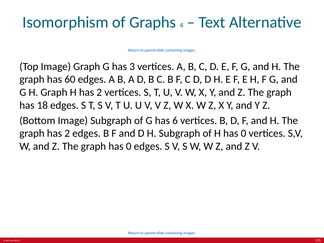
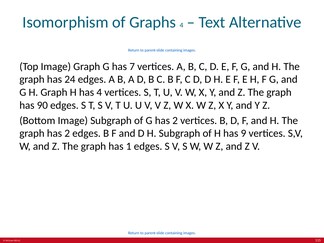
3: 3 -> 7 (132, 66)
60: 60 -> 24 (70, 79)
H has 2: 2 -> 4 (99, 92)
18: 18 -> 90 (42, 105)
G has 6: 6 -> 2 (175, 120)
H has 0: 0 -> 9 (243, 133)
graph has 0: 0 -> 1 (129, 146)
